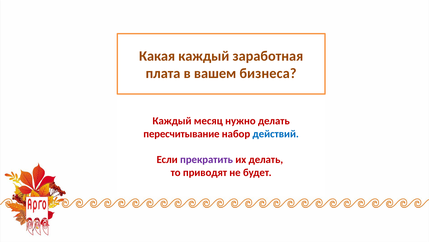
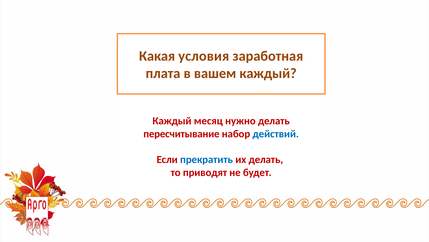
Какая каждый: каждый -> условия (204, 56)
вашем бизнеса: бизнеса -> каждый (268, 73)
прекратить colour: purple -> blue (207, 159)
